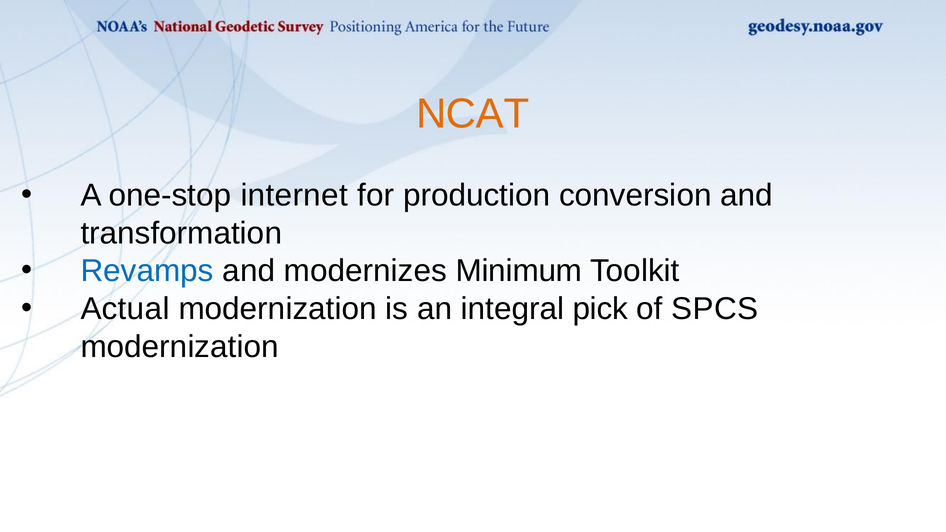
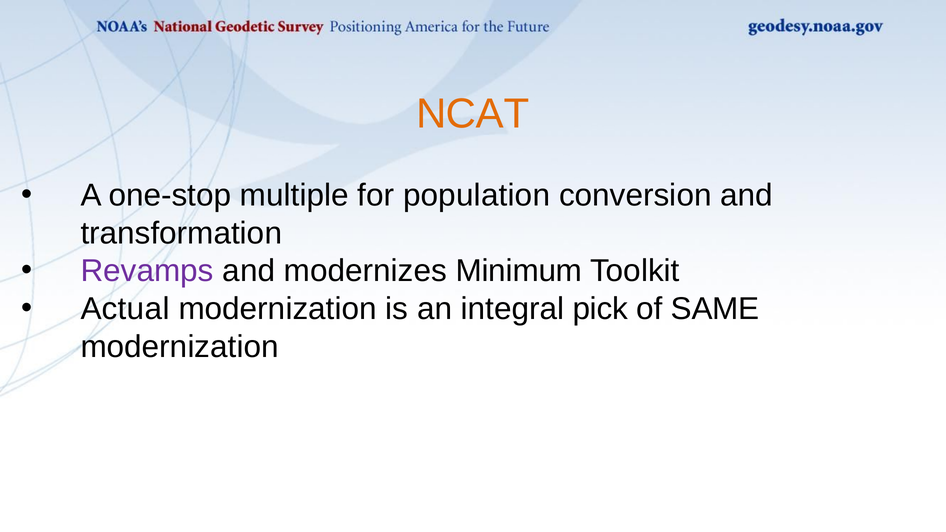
internet: internet -> multiple (294, 195)
production: production -> population (477, 195)
Revamps colour: blue -> purple (147, 271)
SPCS: SPCS -> SAME (715, 309)
